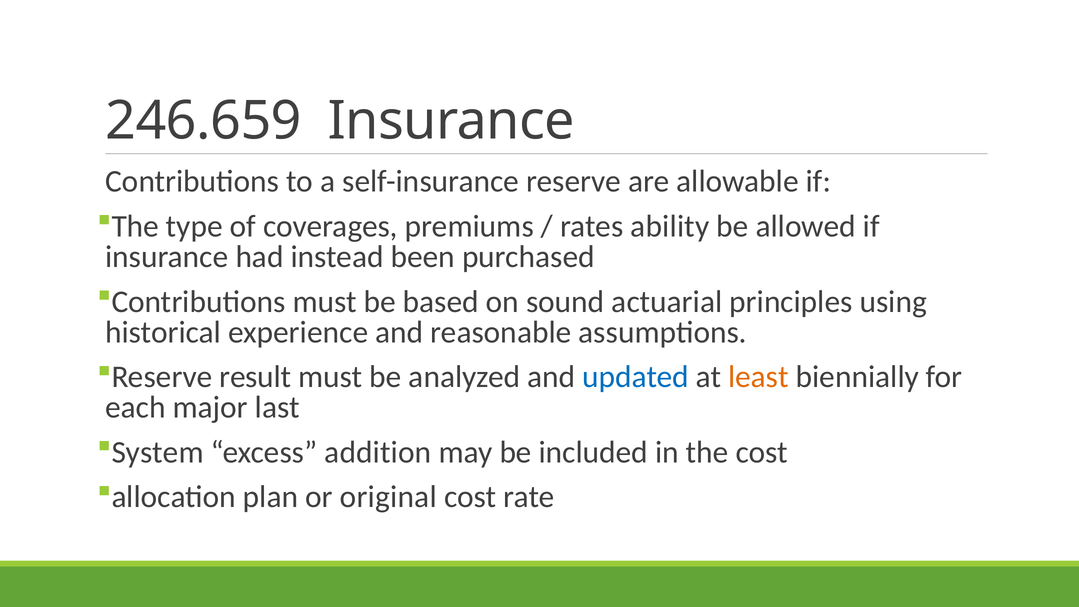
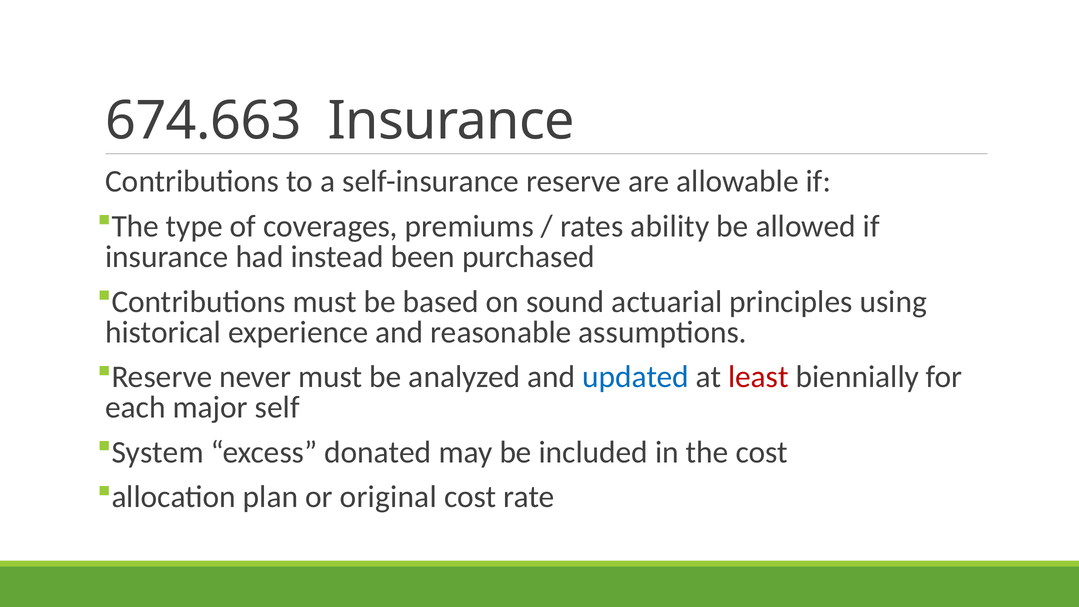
246.659: 246.659 -> 674.663 (204, 121)
result: result -> never (255, 377)
least colour: orange -> red (759, 377)
last: last -> self (277, 408)
addition: addition -> donated (378, 452)
